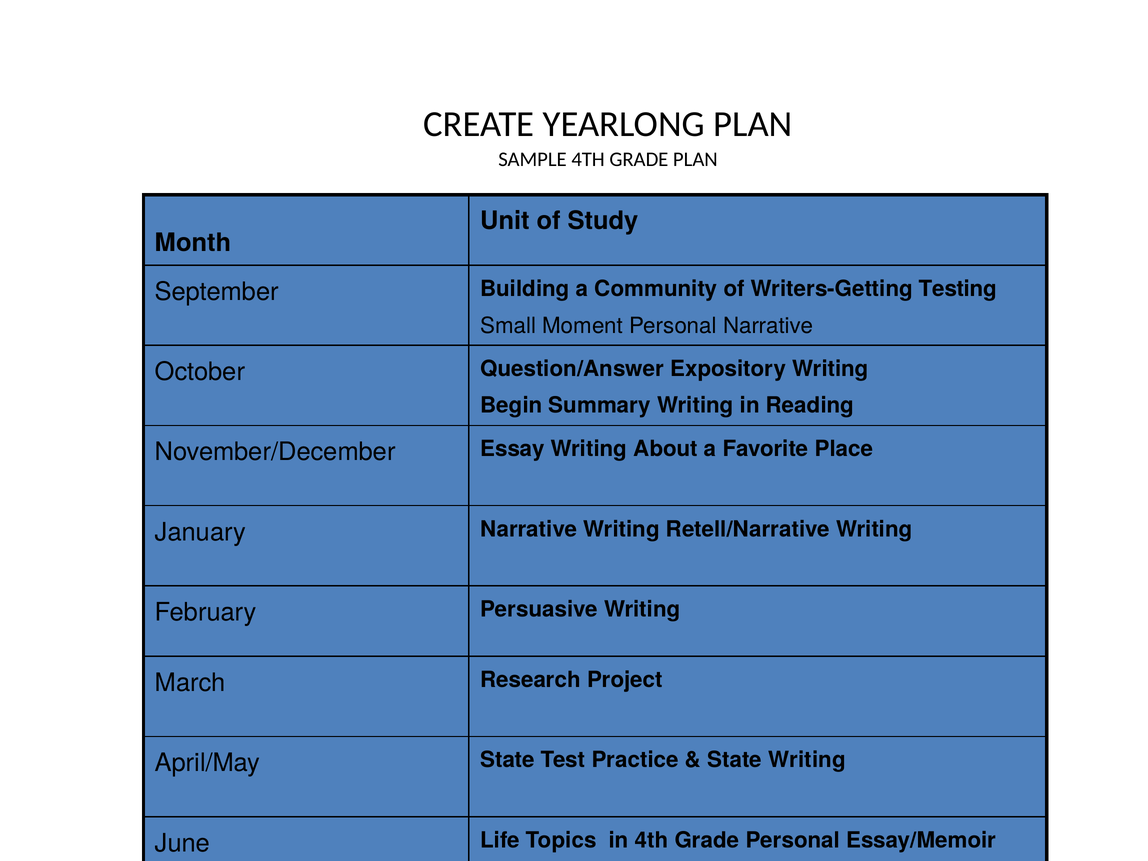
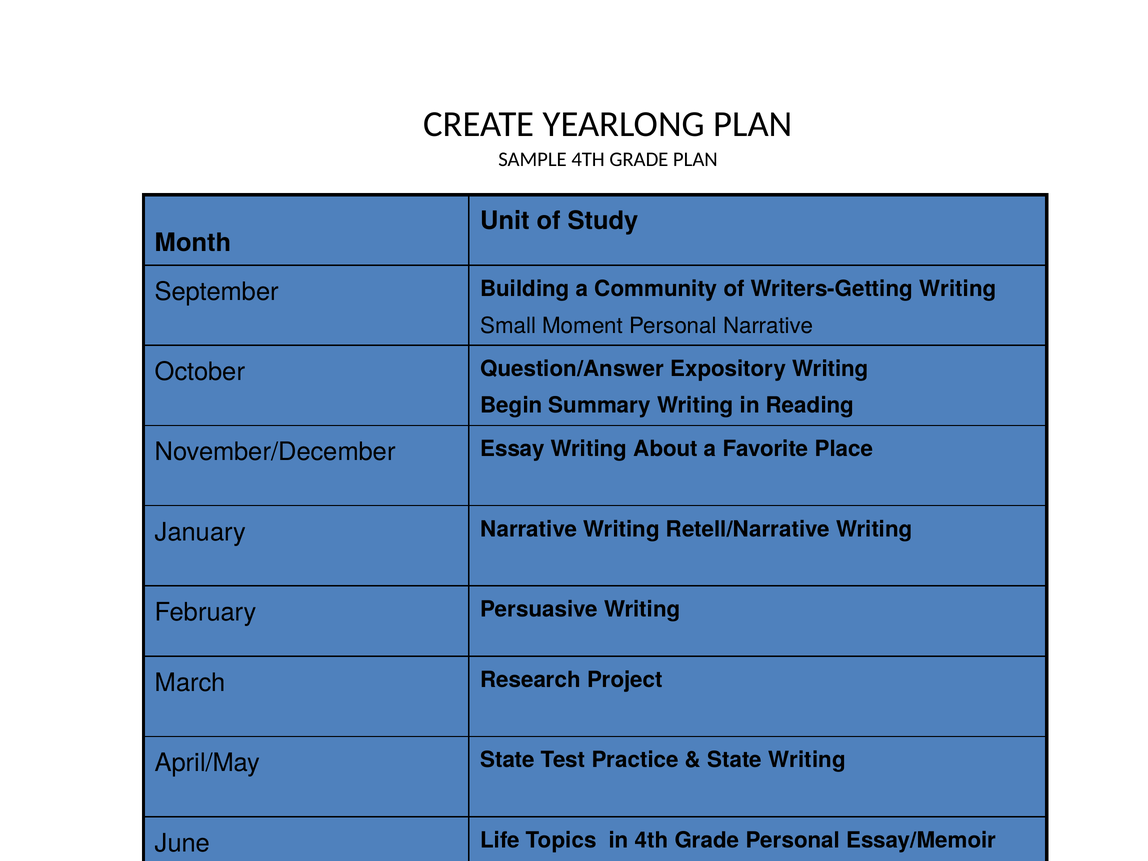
Writers-Getting Testing: Testing -> Writing (958, 289)
